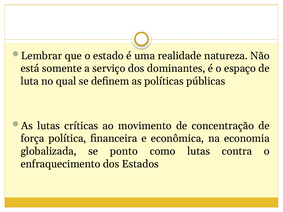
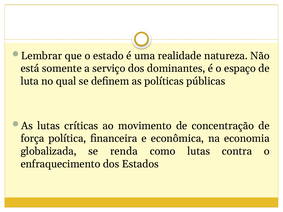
ponto: ponto -> renda (124, 151)
